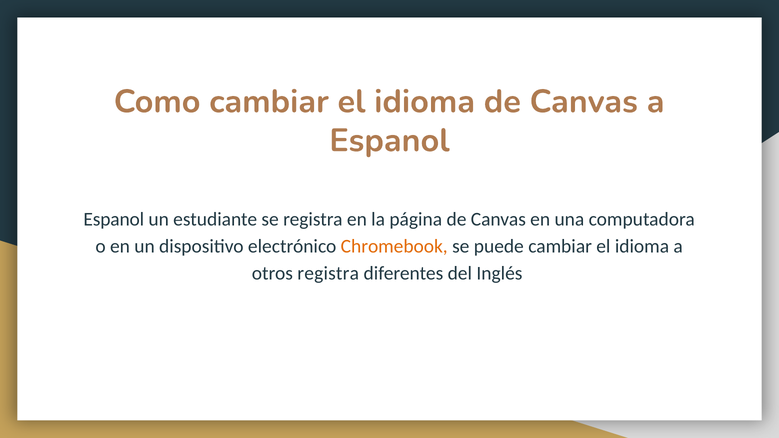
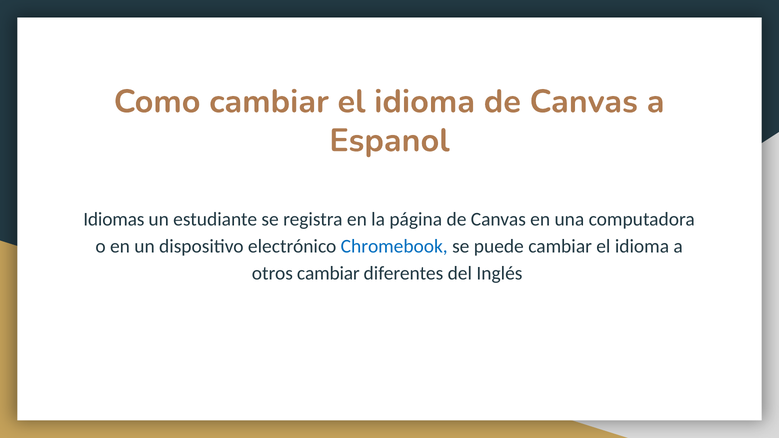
Espanol: Espanol -> Idiomas (114, 220)
Chromebook colour: orange -> blue (394, 247)
otros registra: registra -> cambiar (328, 273)
